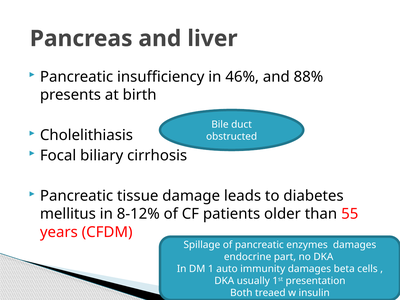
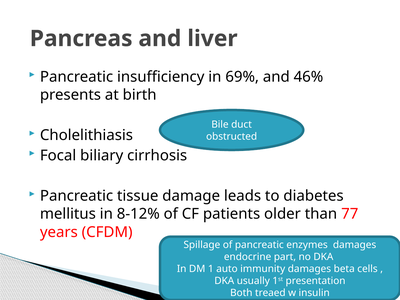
46%: 46% -> 69% (242, 77)
88%: 88% -> 46% (308, 77)
55: 55 -> 77 (350, 214)
